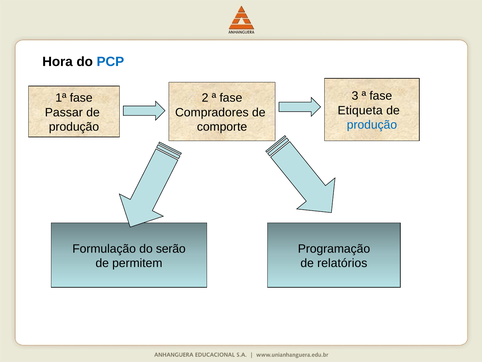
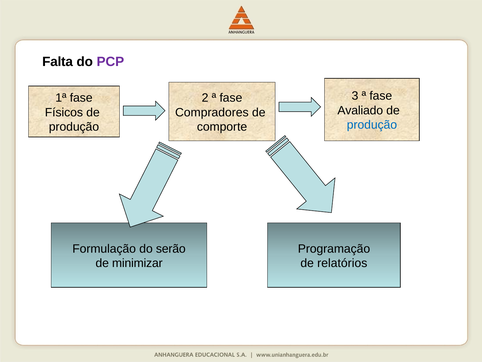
Hora: Hora -> Falta (58, 62)
PCP colour: blue -> purple (110, 62)
Etiqueta: Etiqueta -> Avaliado (360, 110)
Passar: Passar -> Físicos (64, 112)
permitem: permitem -> minimizar (137, 263)
